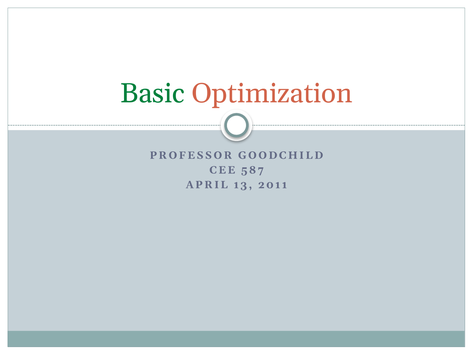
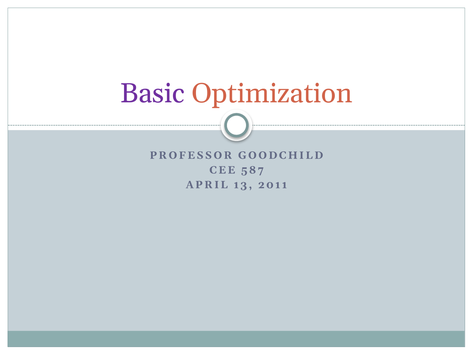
Basic colour: green -> purple (153, 93)
